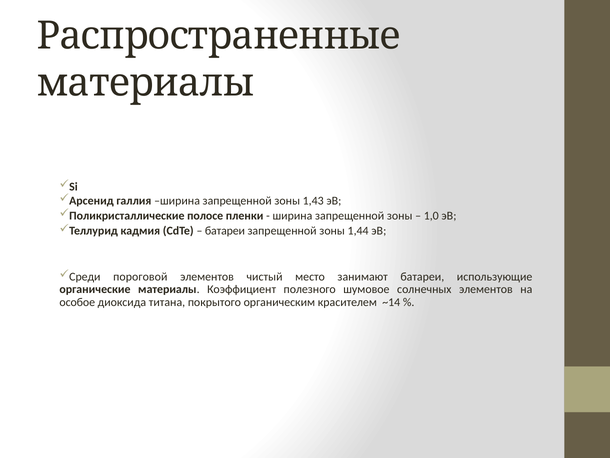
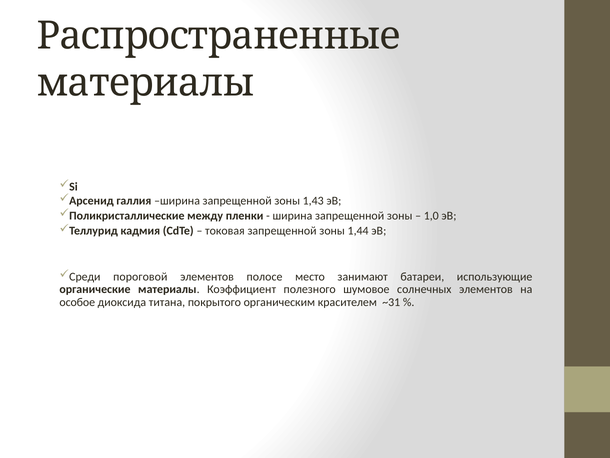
полосе: полосе -> между (205, 216)
батареи: батареи -> токовая (225, 231)
чистый: чистый -> полосе (265, 276)
~14: ~14 -> ~31 (391, 302)
